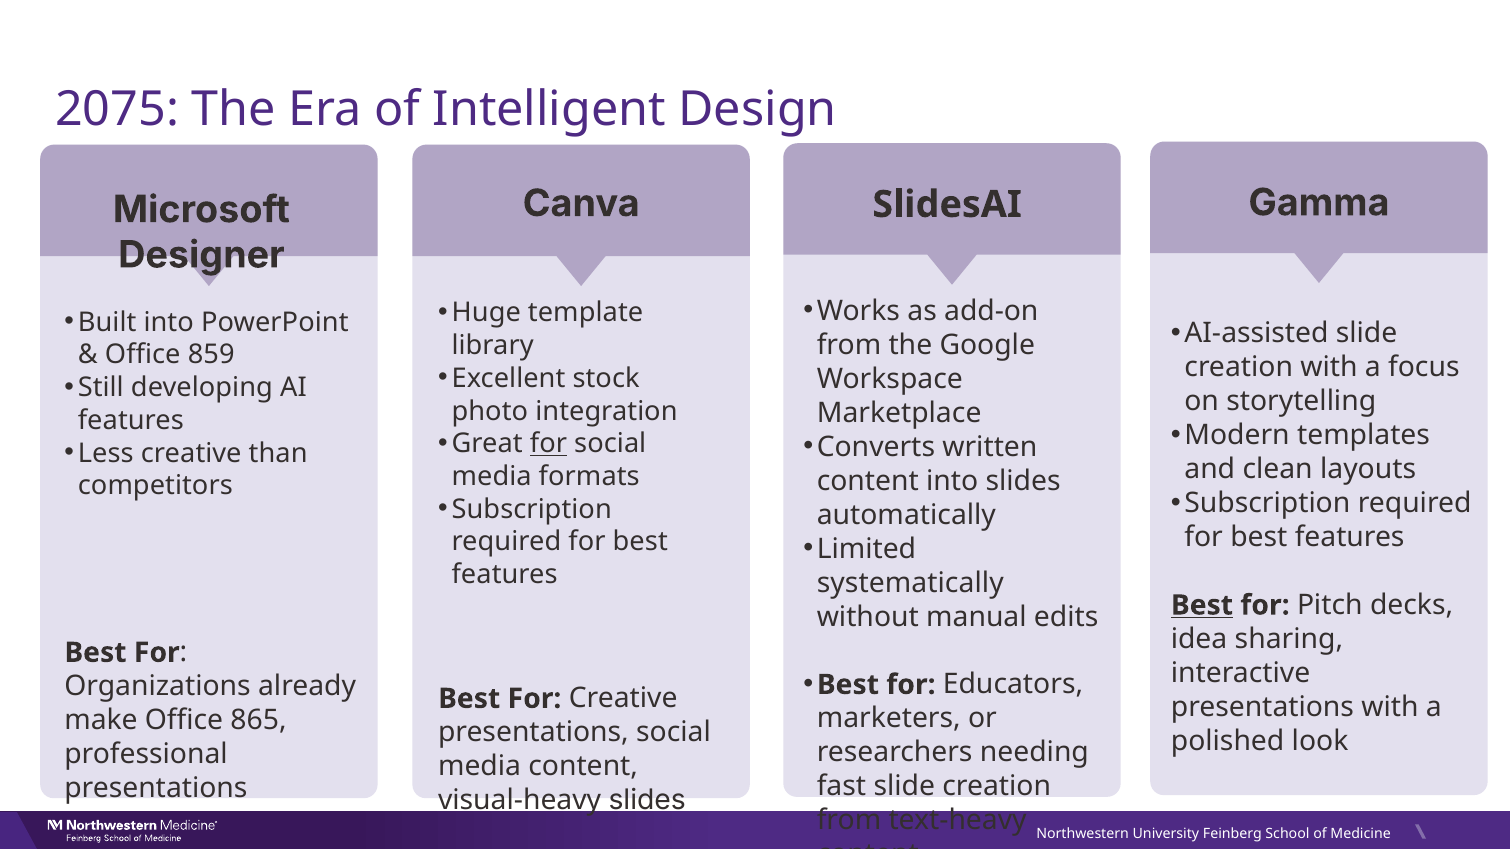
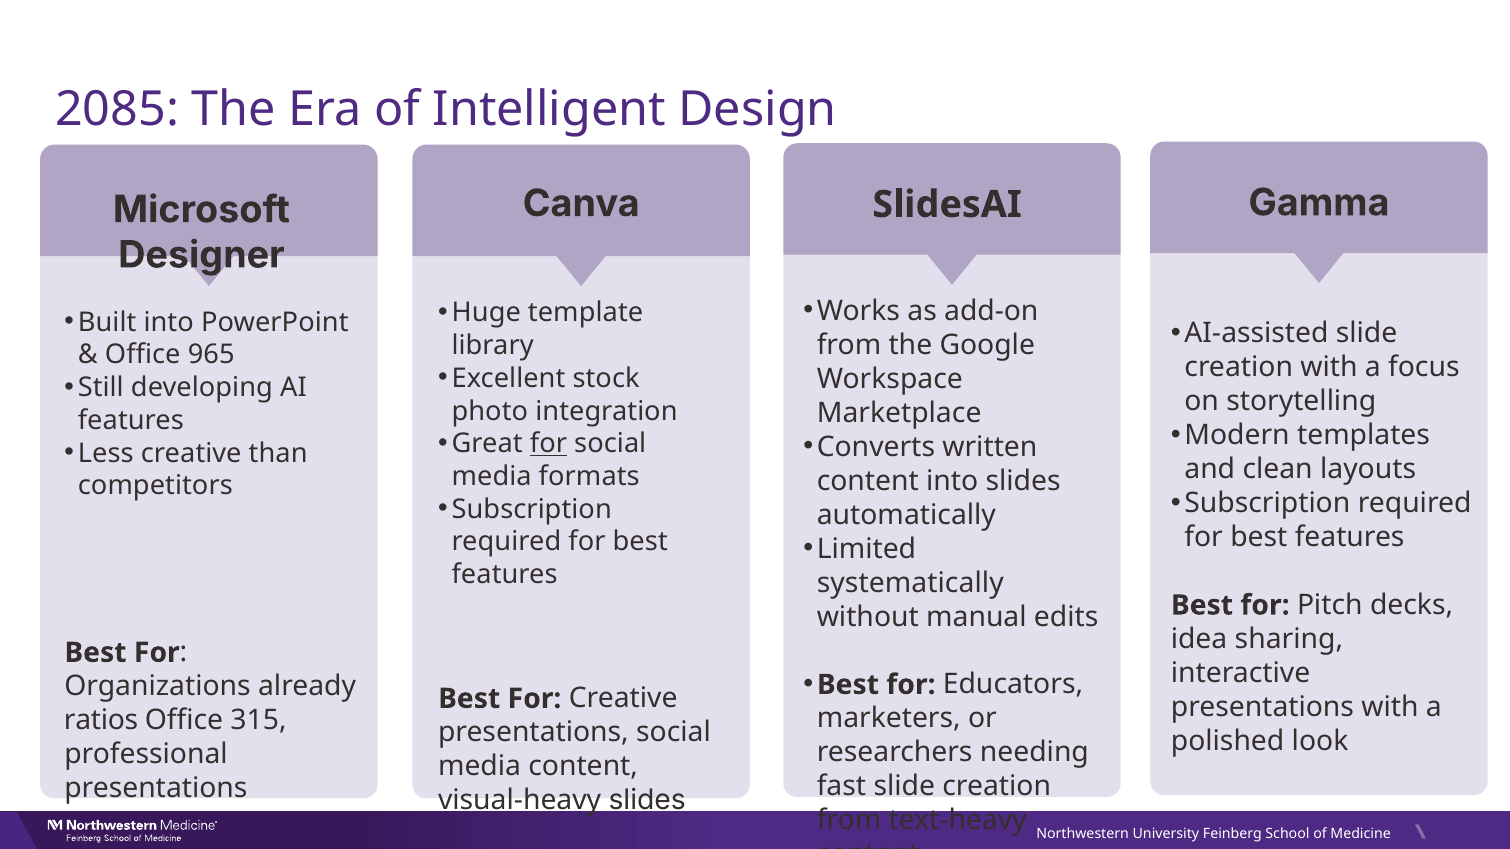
2075: 2075 -> 2085 (117, 109)
859: 859 -> 965 (211, 355)
Best underline: present -> none (1202, 605)
make: make -> ratios (101, 721)
865: 865 -> 315 (258, 721)
